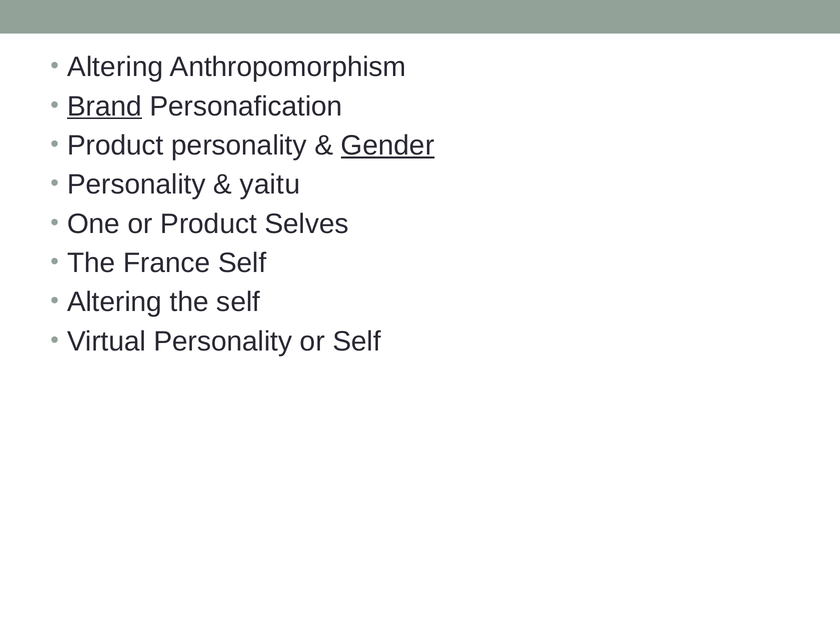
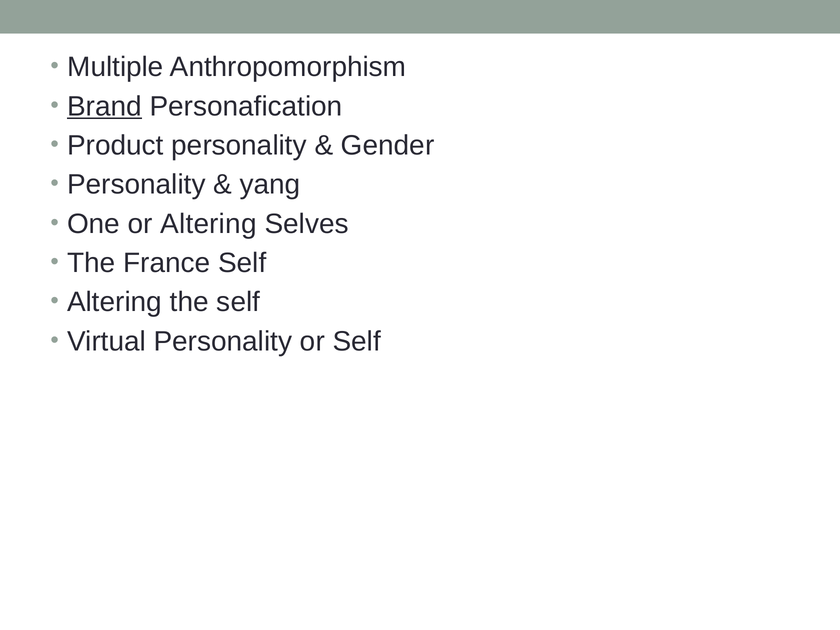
Altering: Altering -> Multiple (115, 67)
Gender underline: present -> none (388, 145)
yaitu: yaitu -> yang (270, 185)
or Product: Product -> Altering (209, 224)
